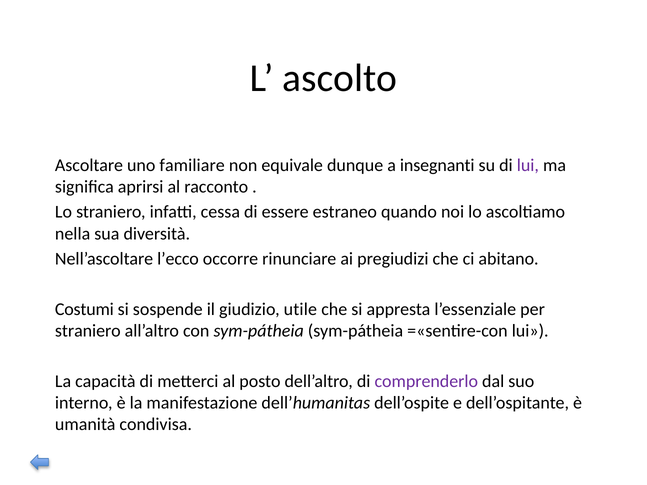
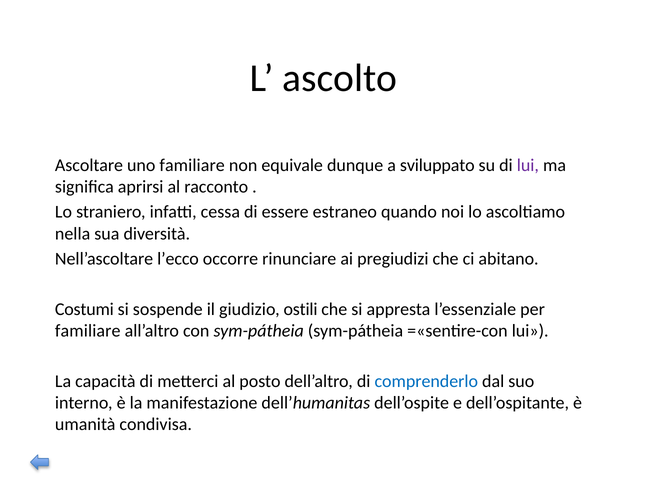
insegnanti: insegnanti -> sviluppato (437, 165)
utile: utile -> ostili (301, 309)
straniero: straniero -> familiare (88, 331)
comprenderlo colour: purple -> blue (426, 381)
